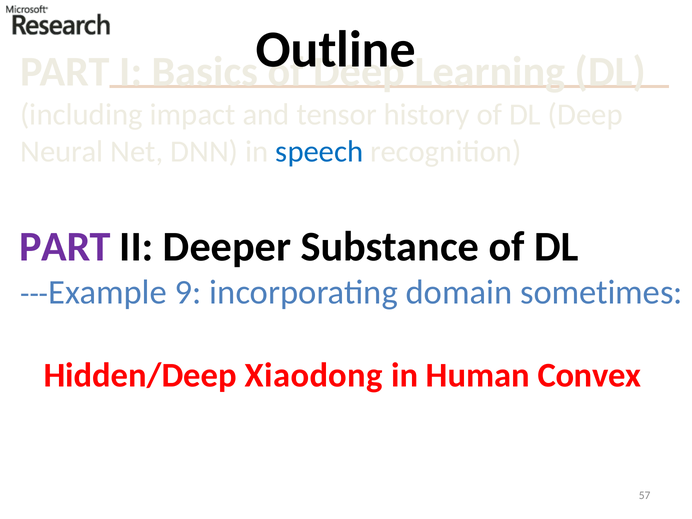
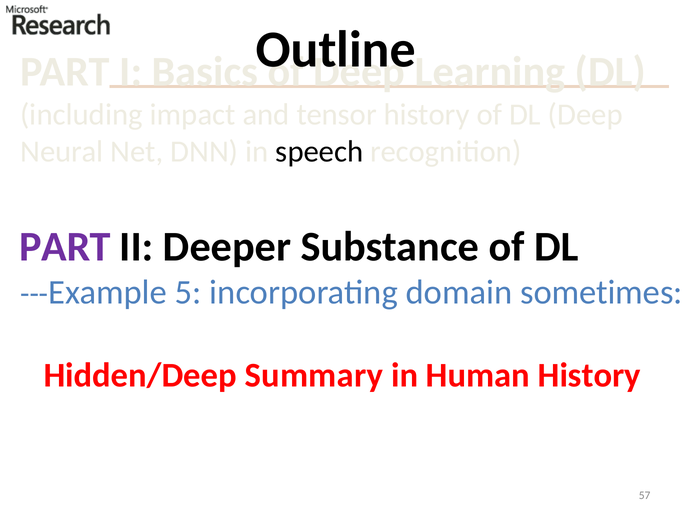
speech colour: blue -> black (319, 151)
9: 9 -> 5 (188, 292)
Xiaodong: Xiaodong -> Summary (314, 375)
Human Convex: Convex -> History (589, 375)
